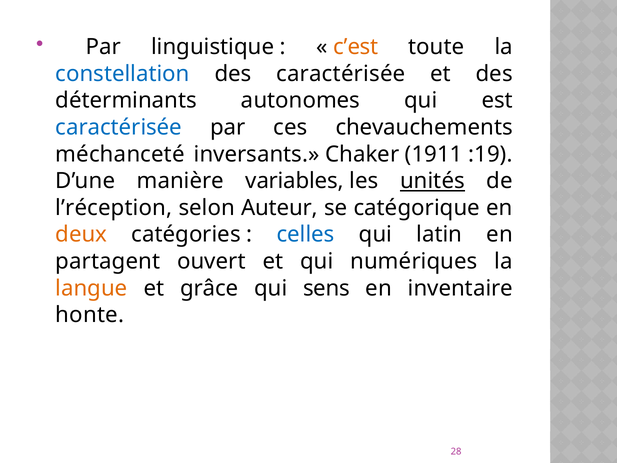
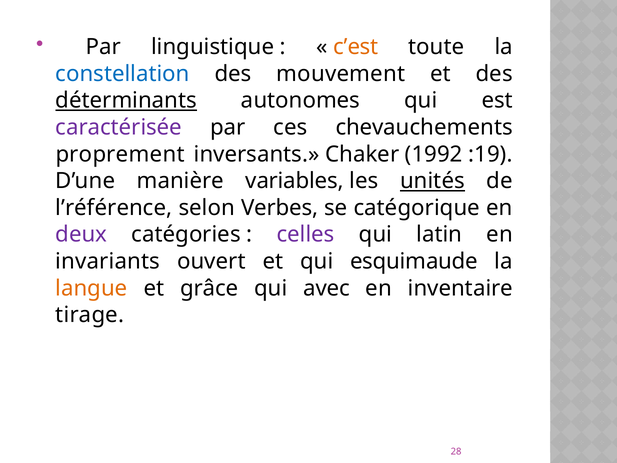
des caractérisée: caractérisée -> mouvement (341, 74)
déterminants underline: none -> present (126, 101)
caractérisée colour: blue -> purple (119, 127)
méchanceté: méchanceté -> proprement (120, 154)
1911: 1911 -> 1992 (434, 154)
l’réception: l’réception -> l’référence (114, 208)
Auteur: Auteur -> Verbes (280, 208)
deux colour: orange -> purple (81, 234)
celles colour: blue -> purple (306, 234)
partagent: partagent -> invariants (108, 261)
numériques: numériques -> esquimaude (414, 261)
sens: sens -> avec (327, 288)
honte: honte -> tirage (90, 315)
